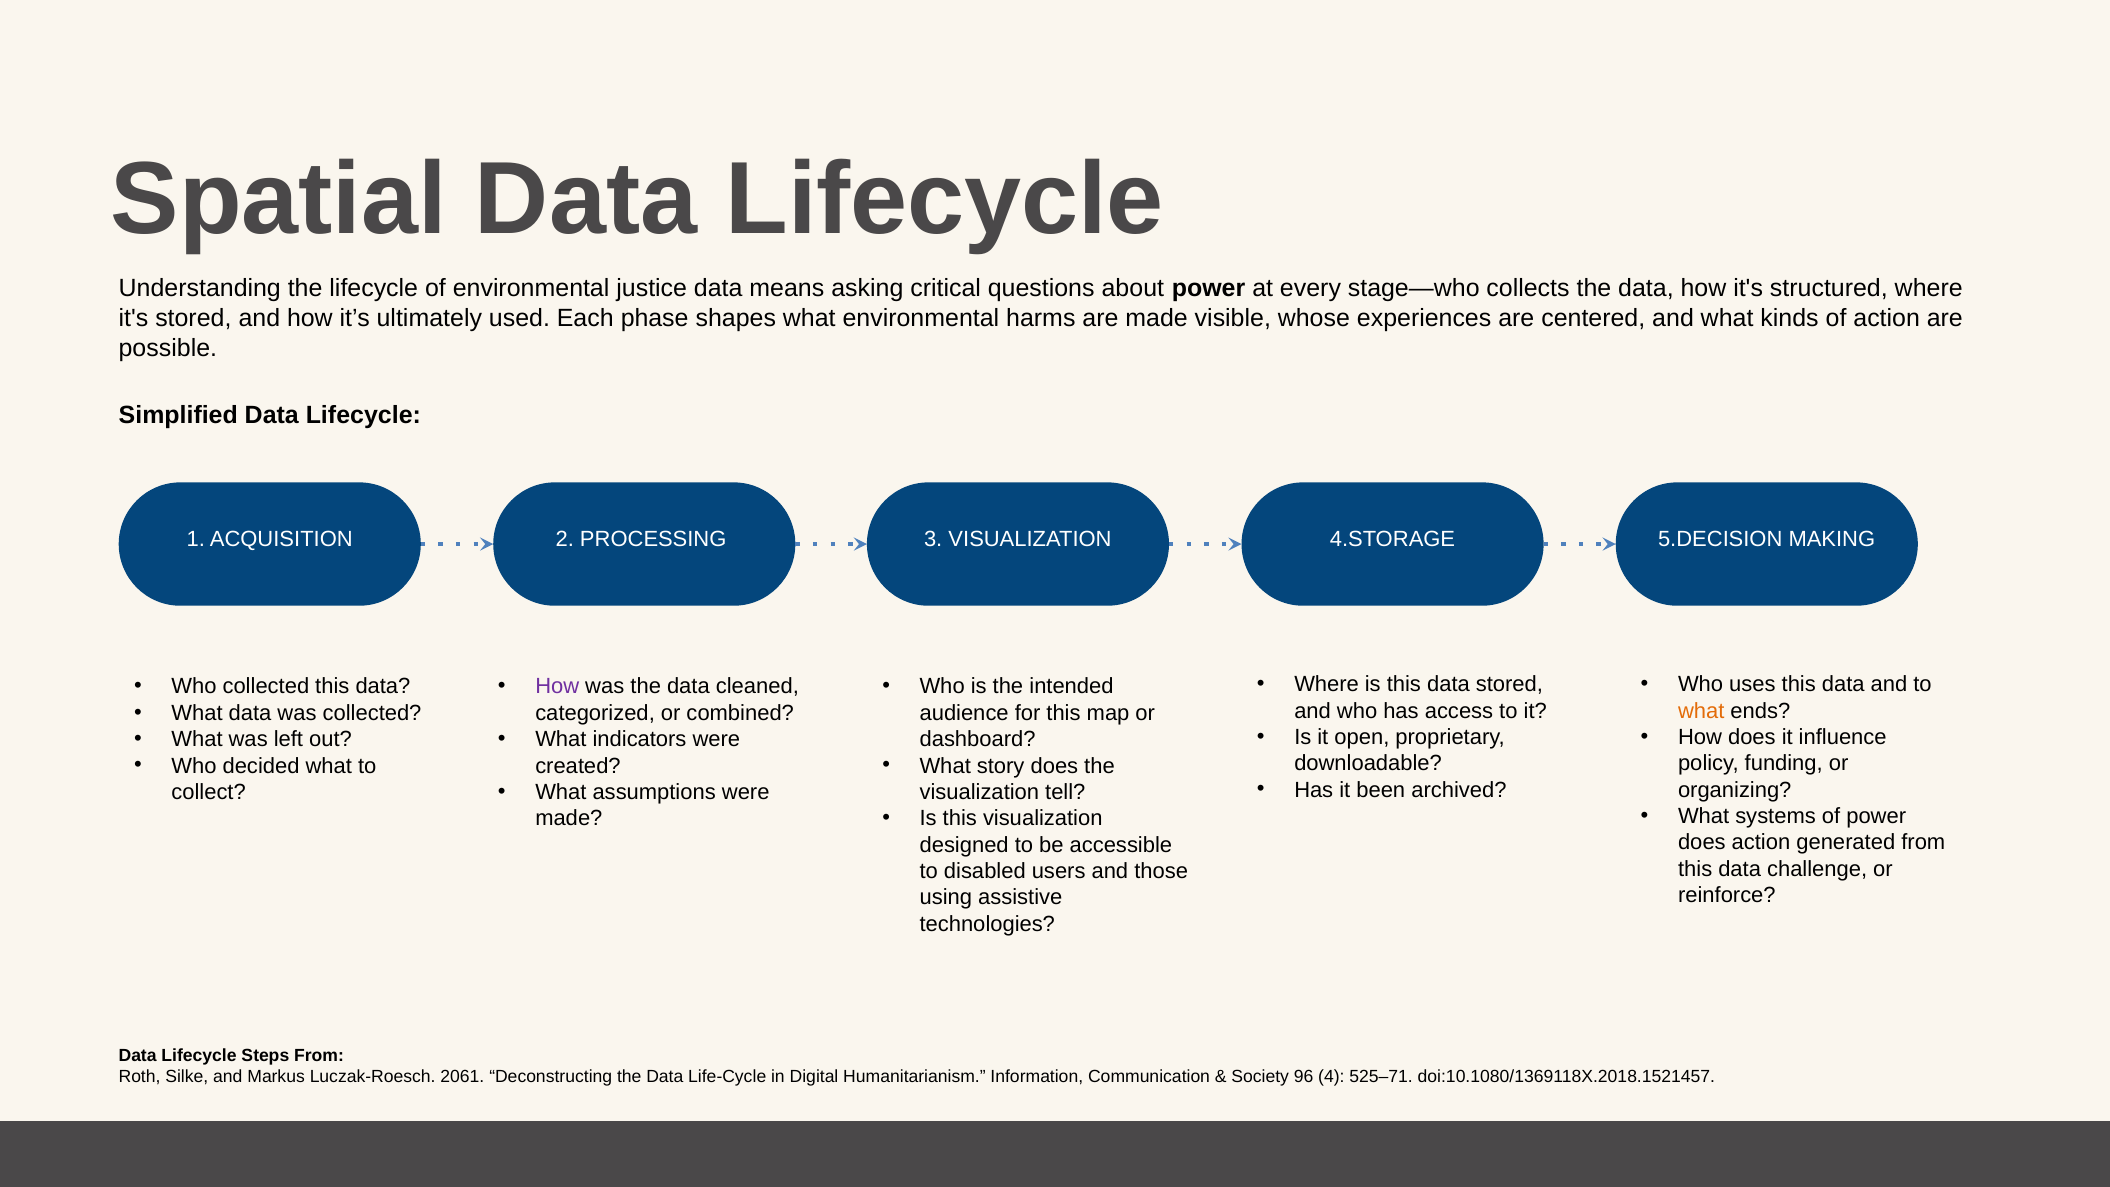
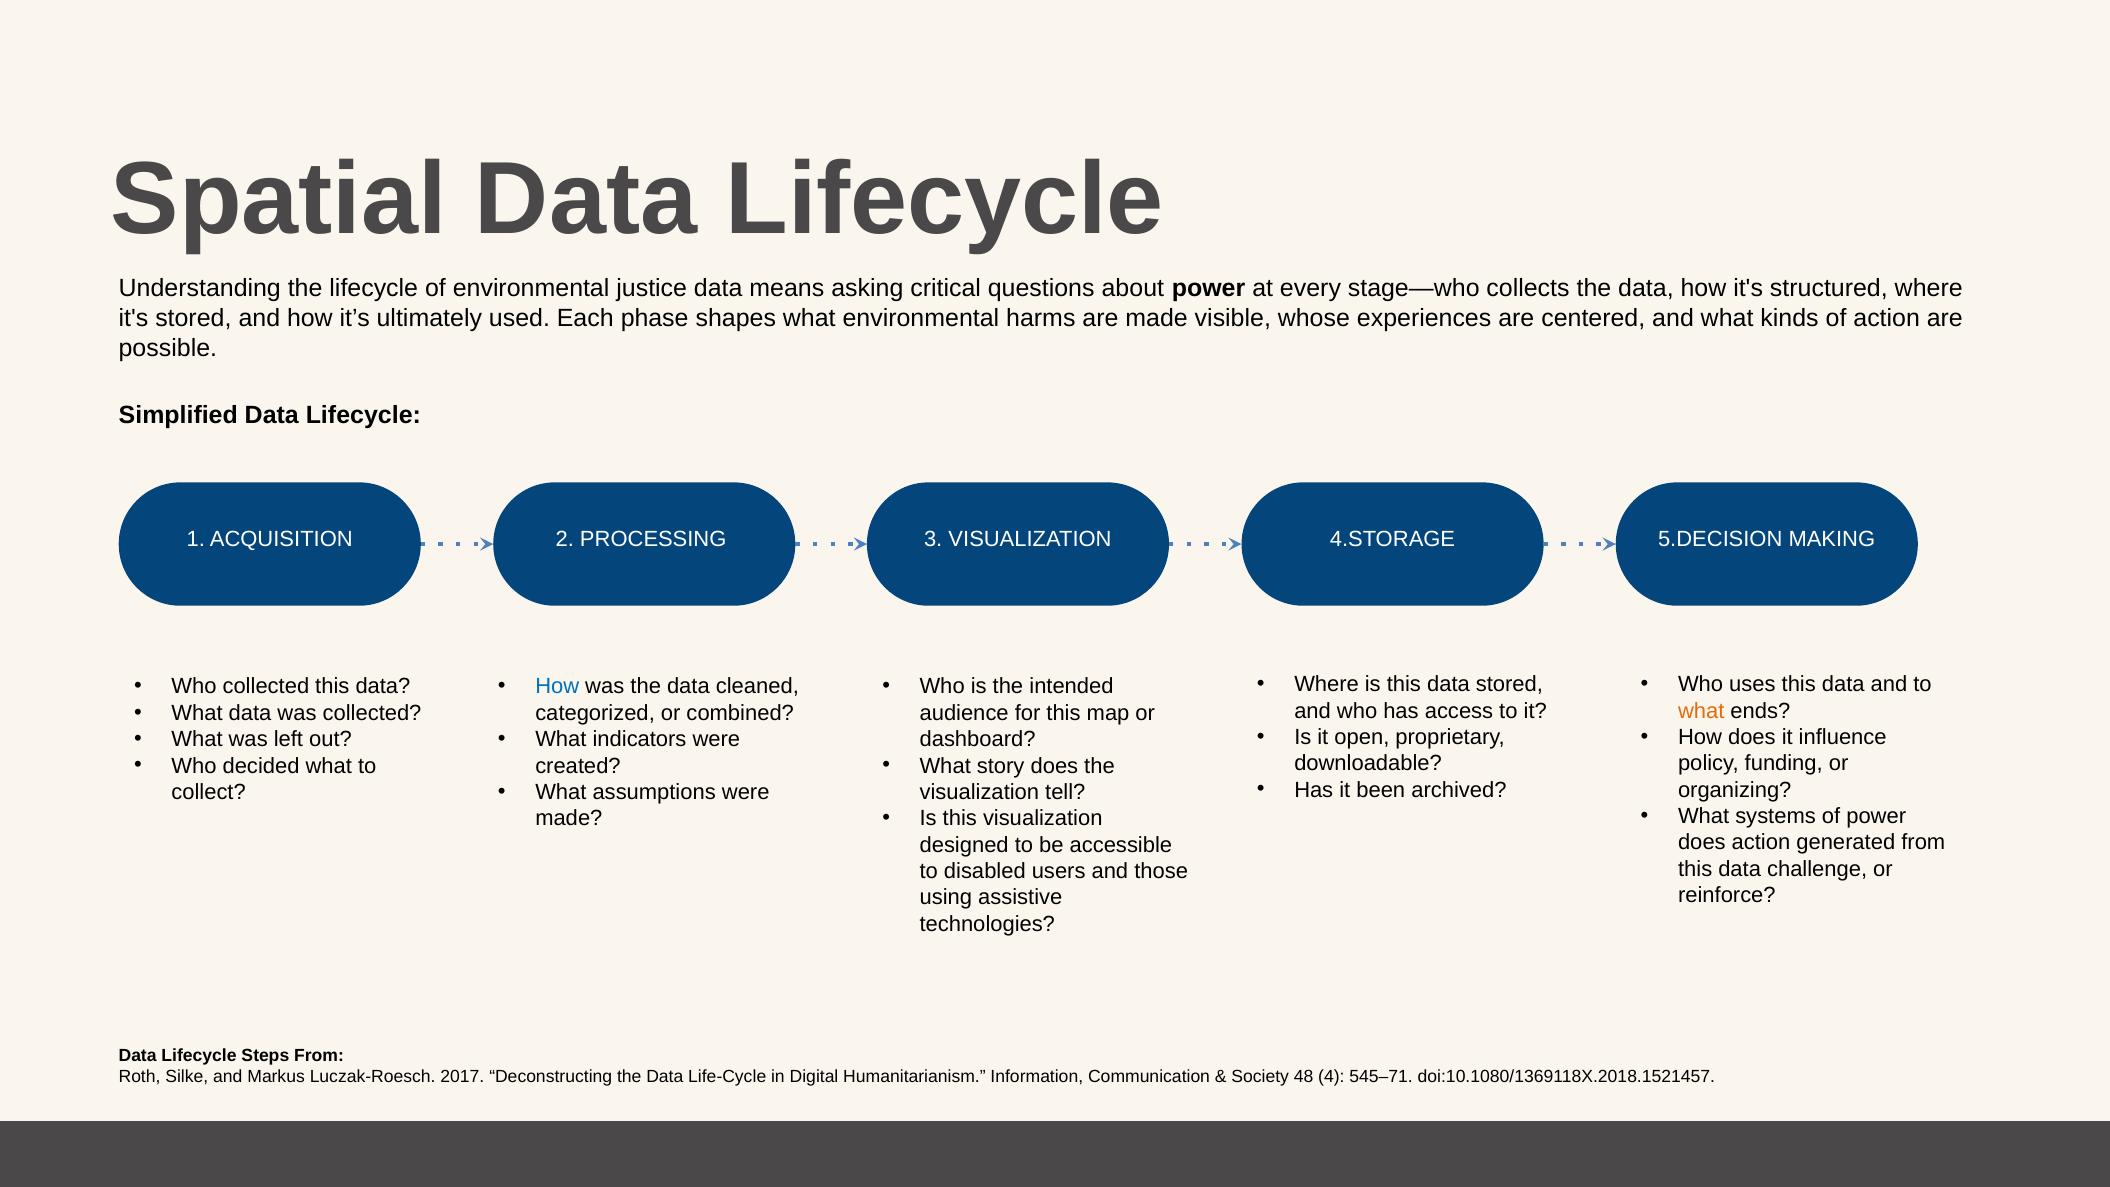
How colour: purple -> blue (557, 687)
2061: 2061 -> 2017 (462, 1076)
96: 96 -> 48 (1304, 1076)
525–71: 525–71 -> 545–71 (1381, 1076)
